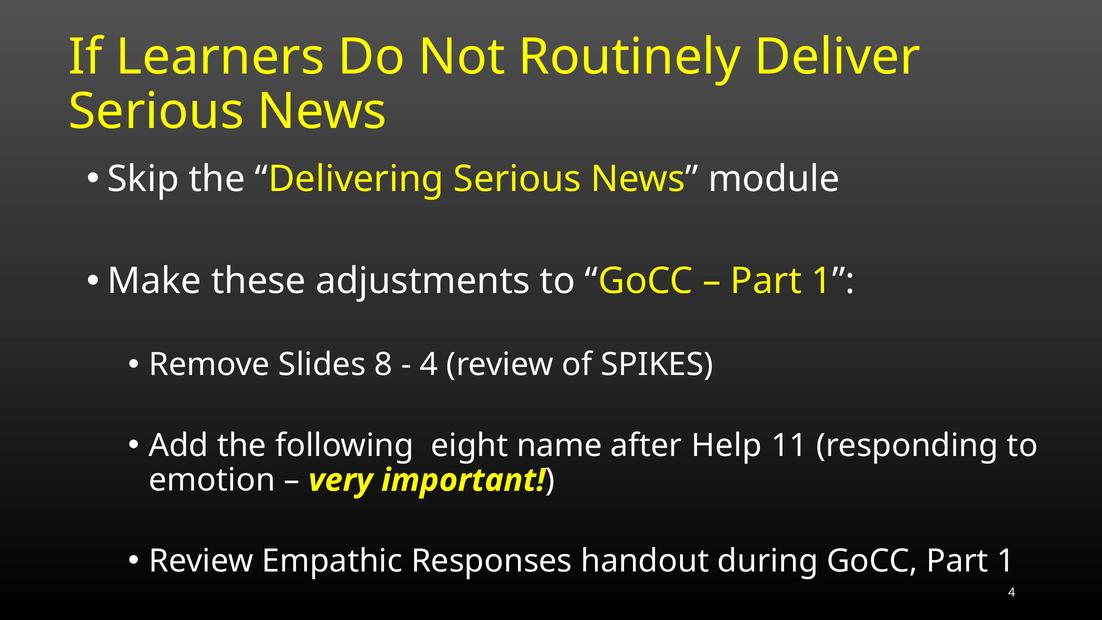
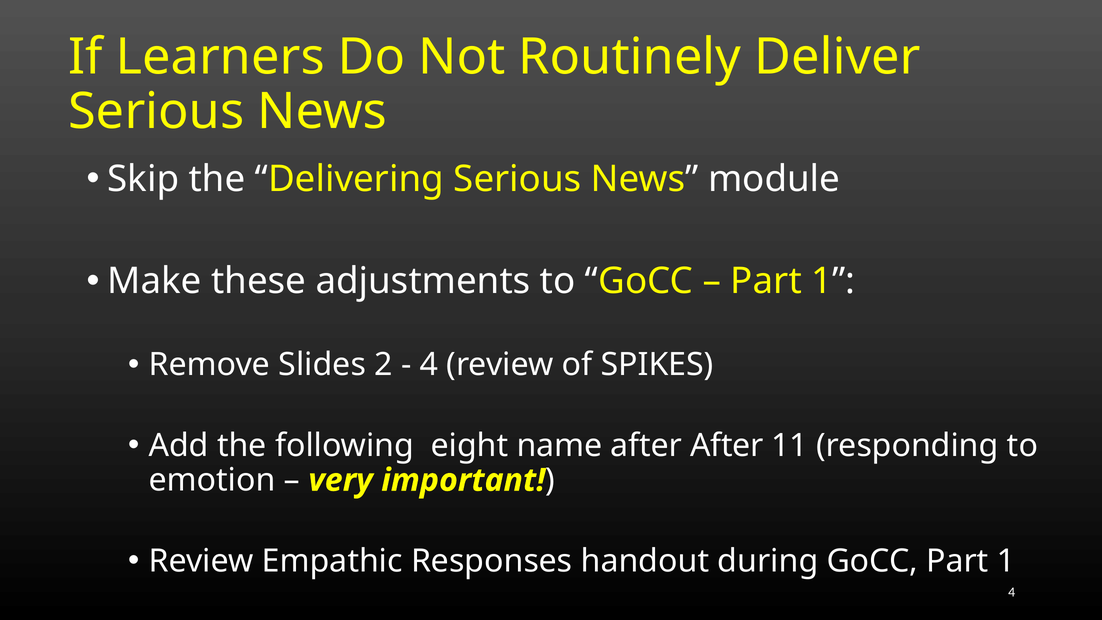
8: 8 -> 2 (383, 365)
after Help: Help -> After (727, 445)
